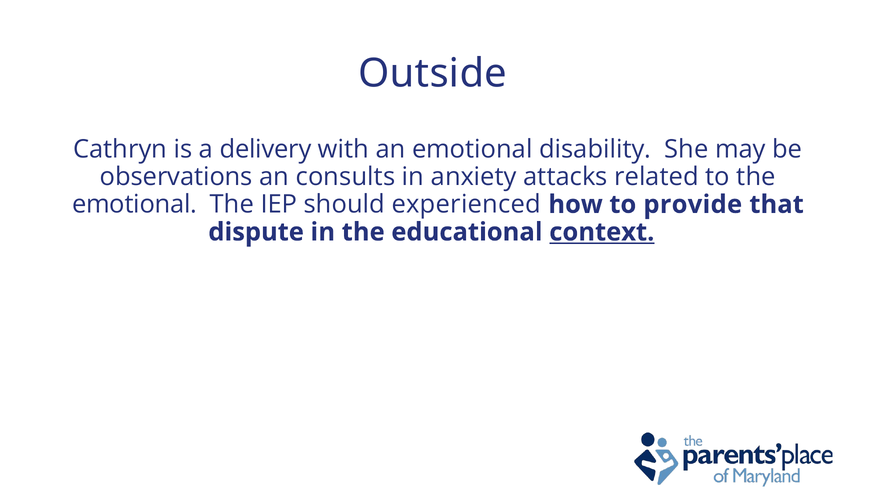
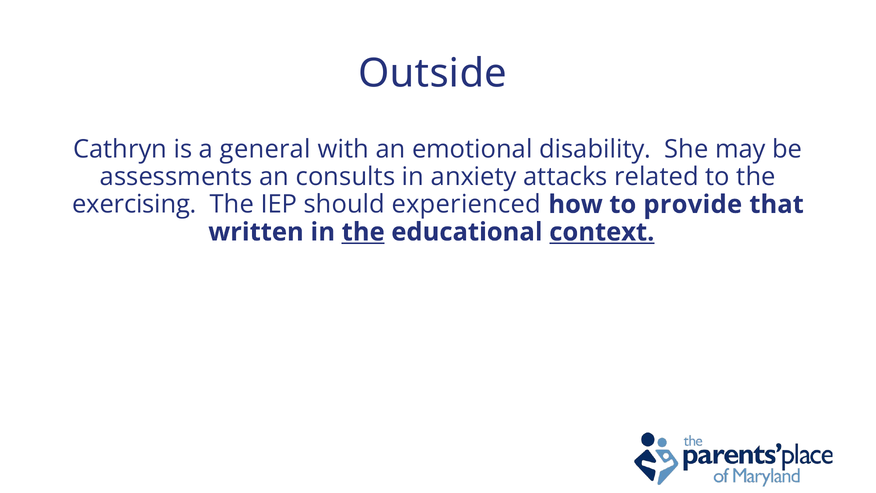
delivery: delivery -> general (265, 149)
observations: observations -> assessments (176, 177)
emotional: emotional -> exercising (134, 204)
dispute: dispute -> written (256, 232)
the underline: none -> present (363, 232)
